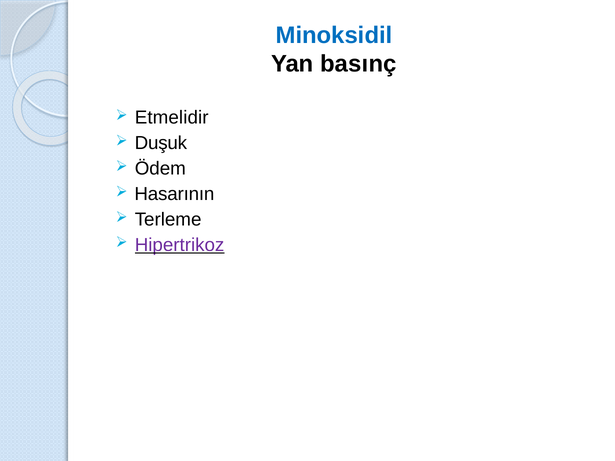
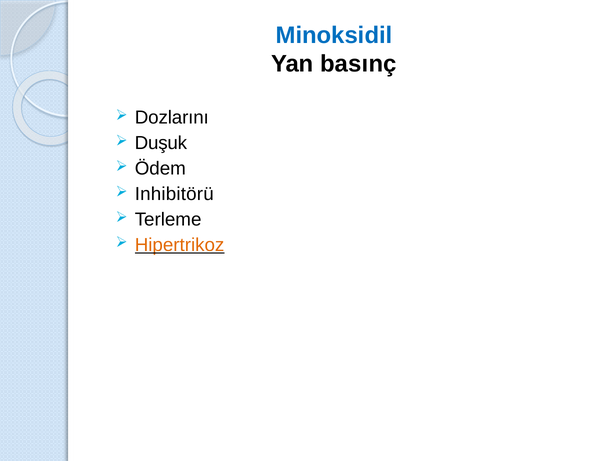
Etmelidir: Etmelidir -> Dozlarını (172, 118)
Hasarının: Hasarının -> Inhibitörü (174, 194)
Hipertrikoz colour: purple -> orange (180, 245)
